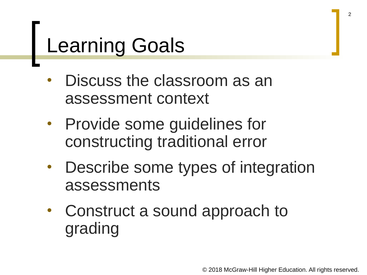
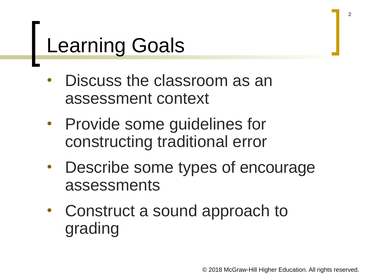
integration: integration -> encourage (278, 168)
